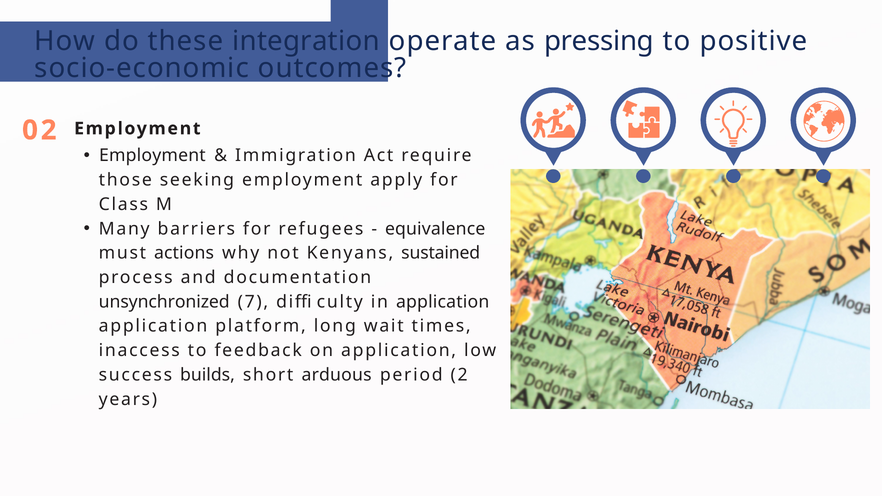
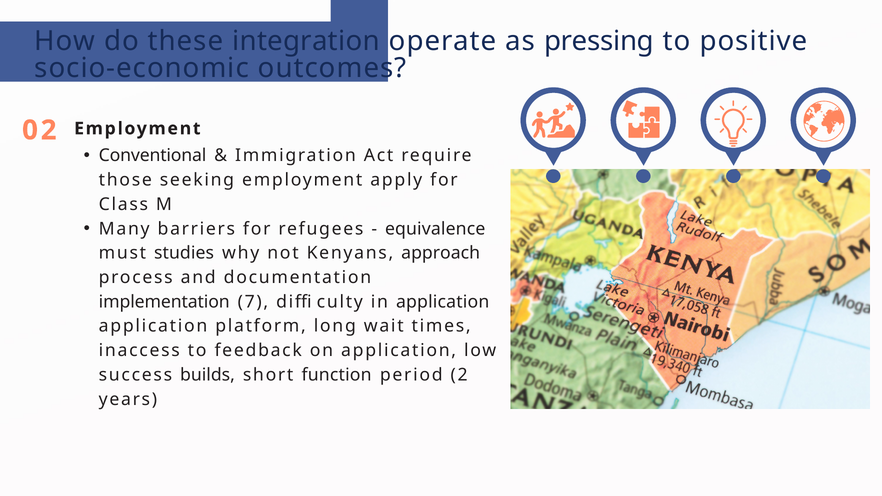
Employment: Employment -> Conventional (153, 156)
actions: actions -> studies (184, 253)
sustained: sustained -> approach (441, 253)
unsynchronized: unsynchronized -> implementation (164, 302)
arduous: arduous -> function (337, 375)
